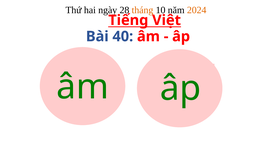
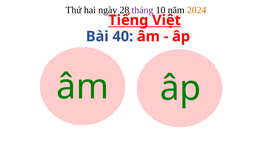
tháng colour: orange -> purple (142, 10)
